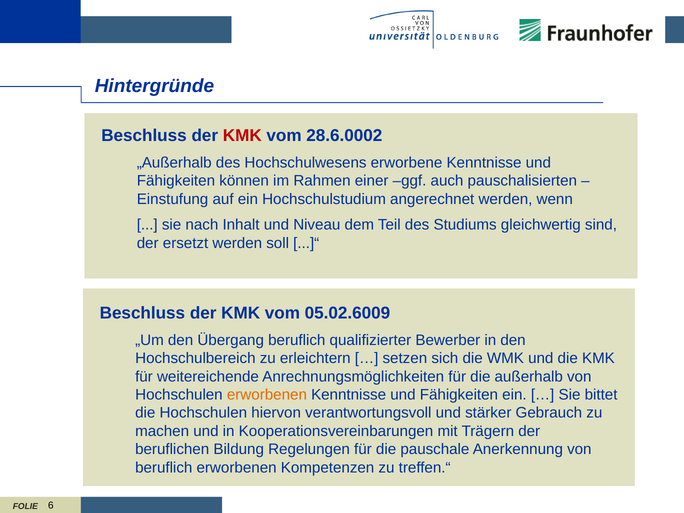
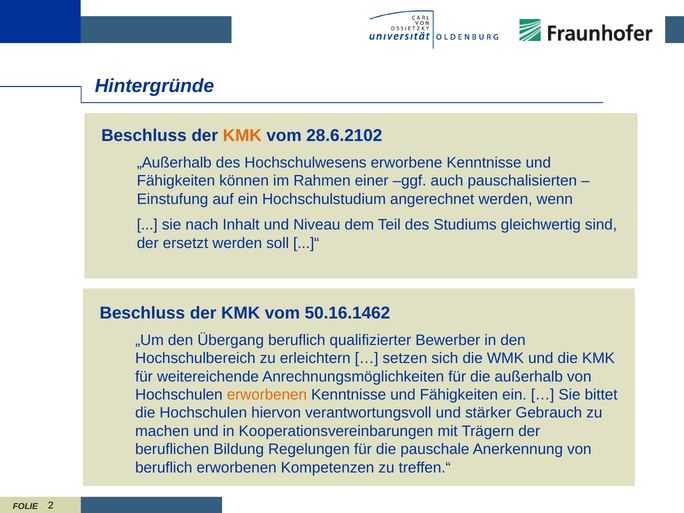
KMK colour: red -> orange (242, 136)
28.6.0002: 28.6.0002 -> 28.6.2102 (344, 136)
05.02.6009: 05.02.6009 -> 50.16.1462 (347, 313)
6: 6 -> 2 (51, 506)
